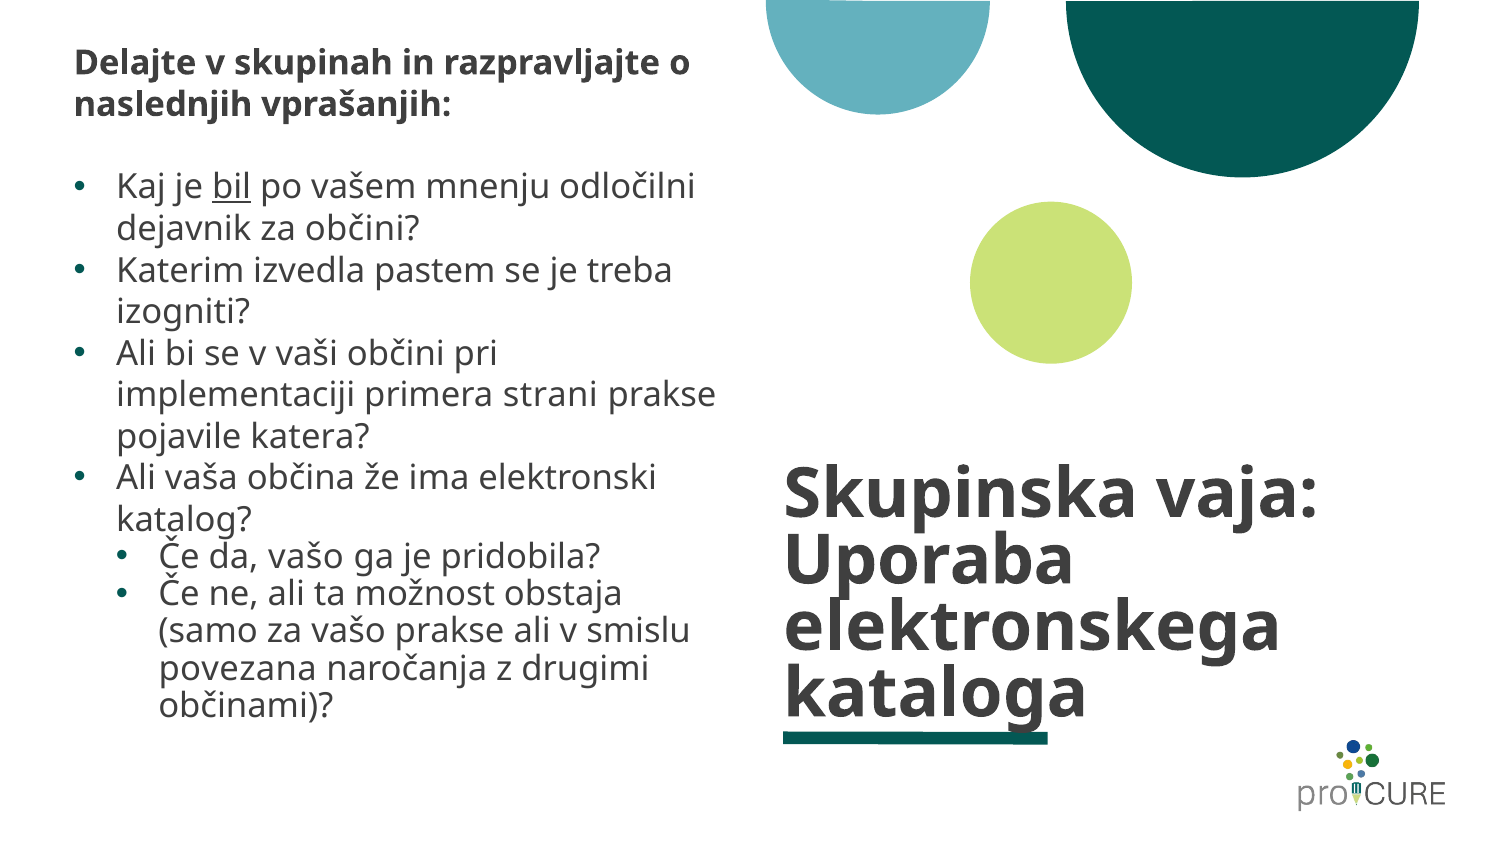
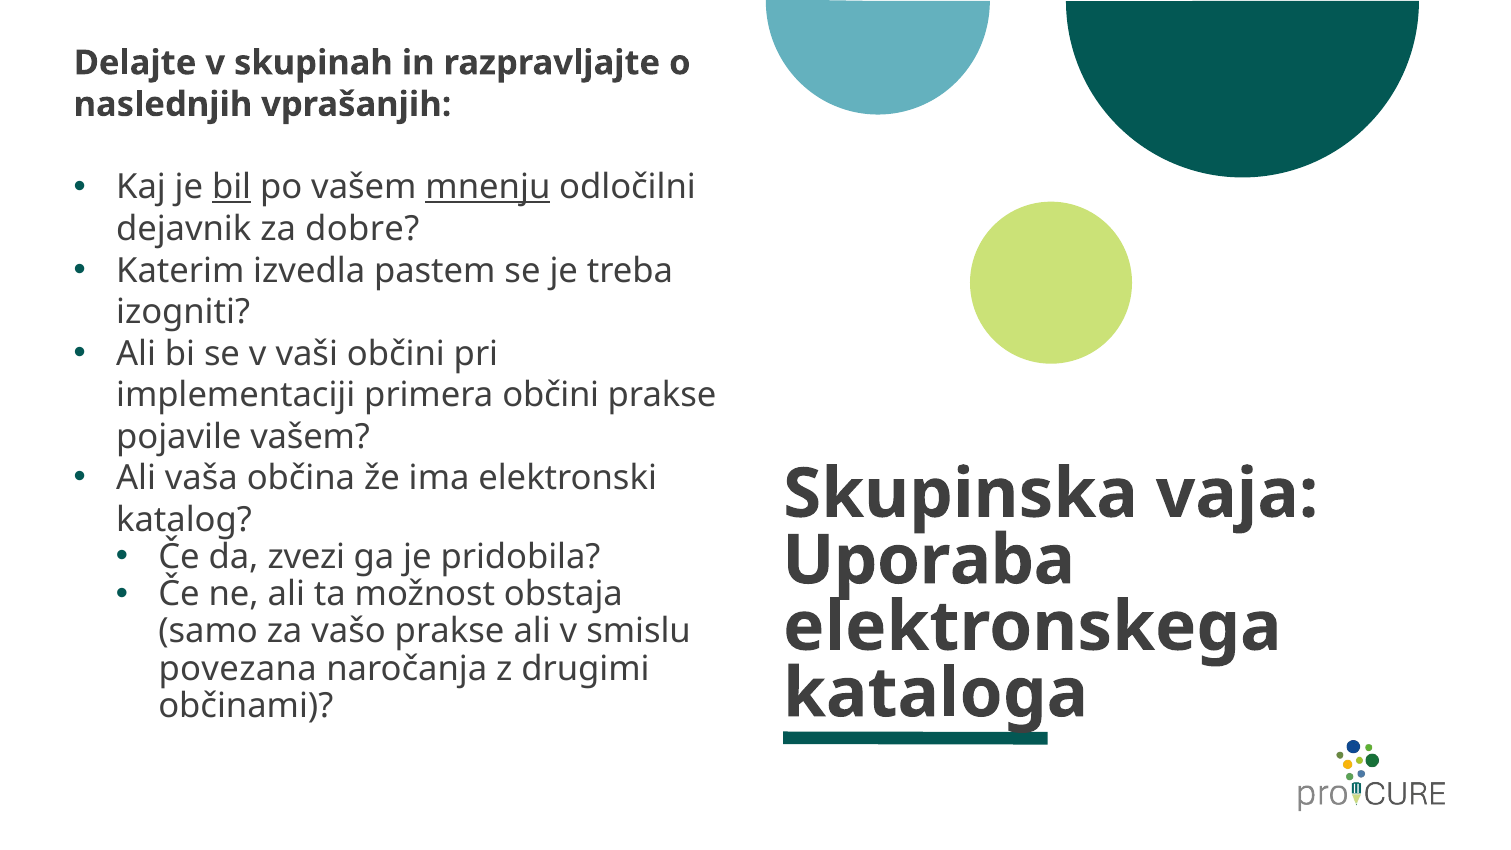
mnenju underline: none -> present (488, 188)
za občini: občini -> dobre (362, 229)
primera strani: strani -> občini (551, 395)
pojavile katera: katera -> vašem (310, 437)
da vašo: vašo -> zvezi (306, 557)
